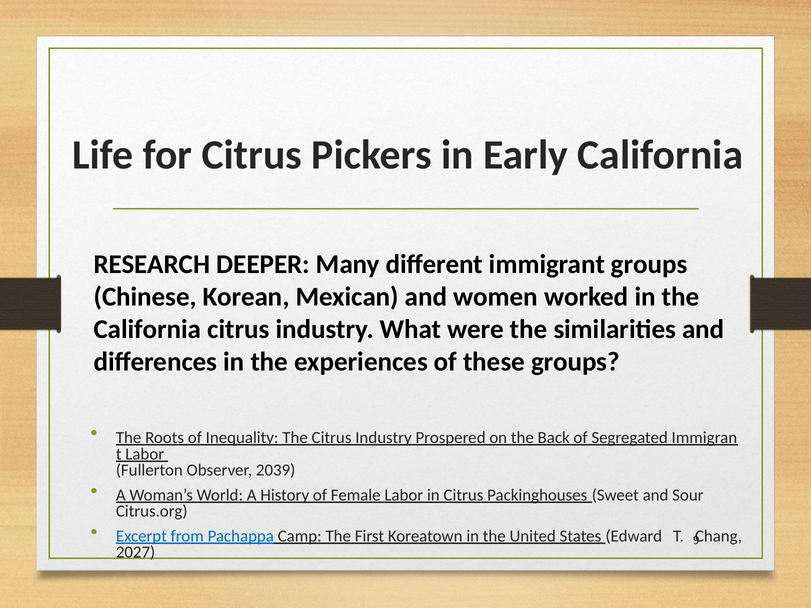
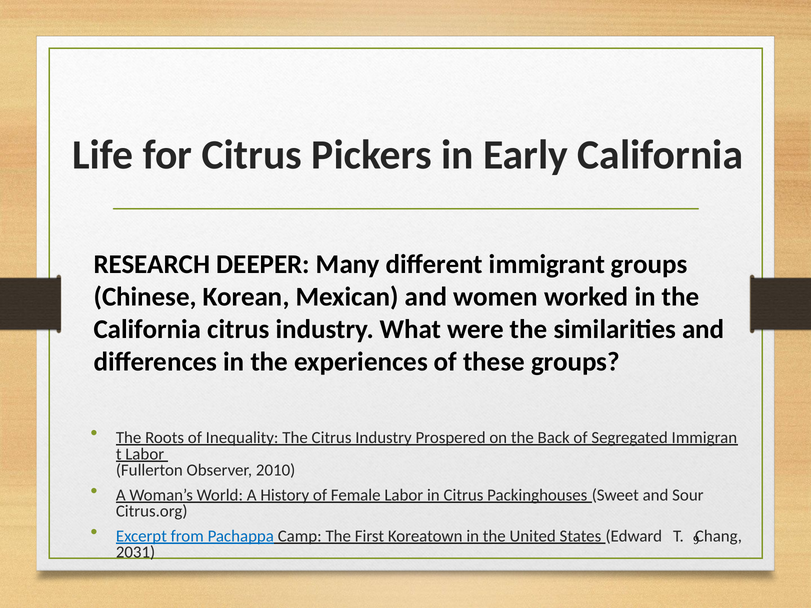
2039: 2039 -> 2010 (276, 470)
2027: 2027 -> 2031 (136, 553)
